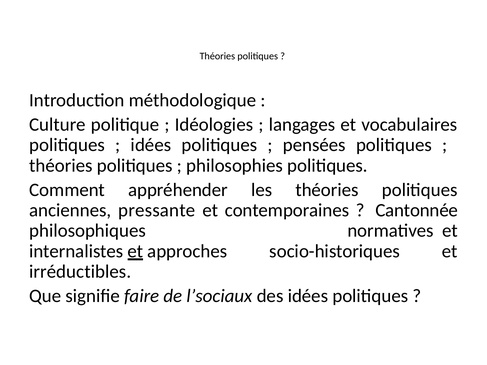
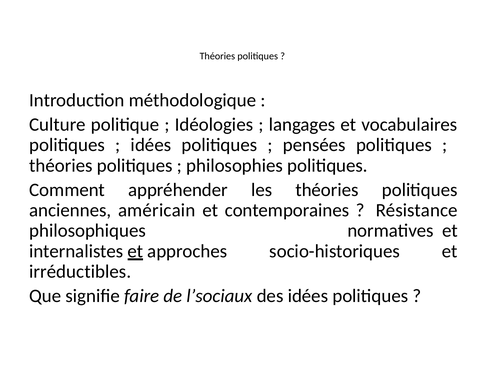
pressante: pressante -> américain (157, 210)
Cantonnée: Cantonnée -> Résistance (417, 210)
